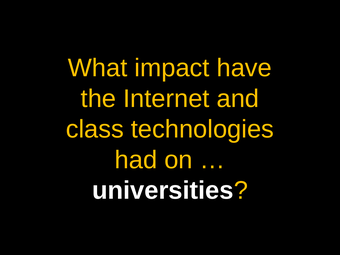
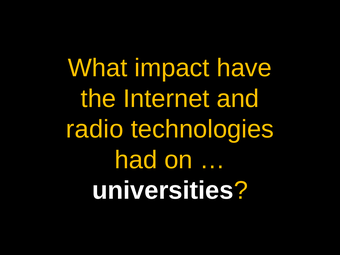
class: class -> radio (95, 129)
